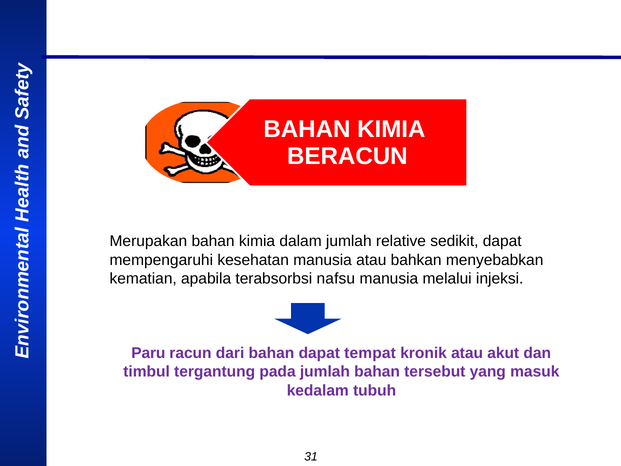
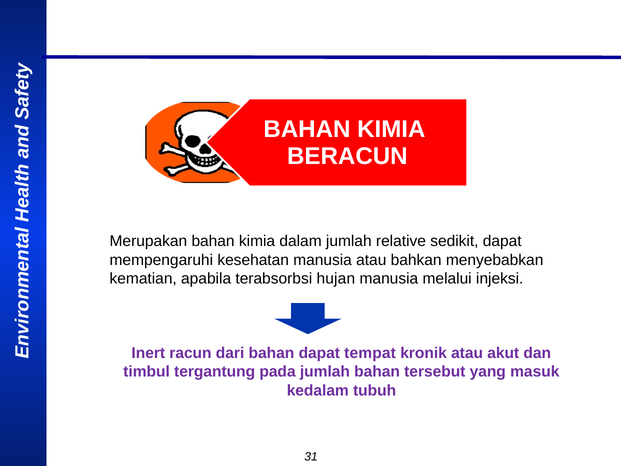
nafsu: nafsu -> hujan (336, 278)
Paru: Paru -> Inert (148, 353)
